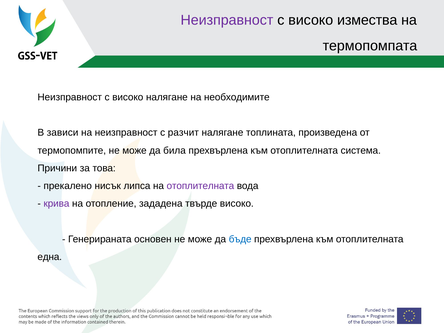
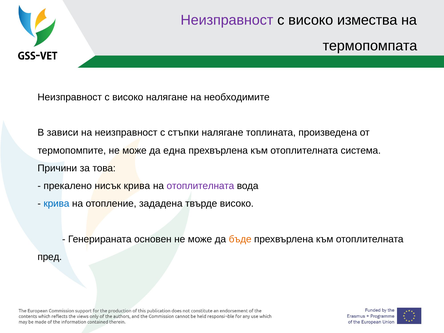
разчит: разчит -> стъпки (183, 133)
била: била -> една (174, 150)
нисък липса: липса -> крива (137, 186)
крива colour: purple -> blue (56, 204)
бъде colour: blue -> orange (240, 239)
една: една -> пред (50, 257)
